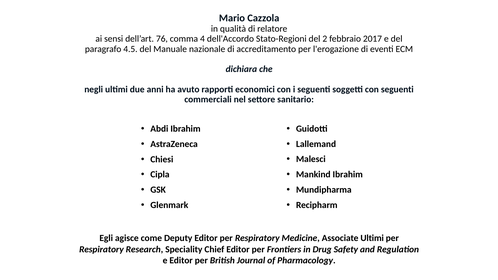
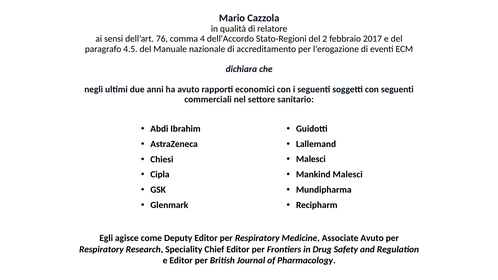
Mankind Ibrahim: Ibrahim -> Malesci (348, 175)
Associate Ultimi: Ultimi -> Avuto (372, 238)
